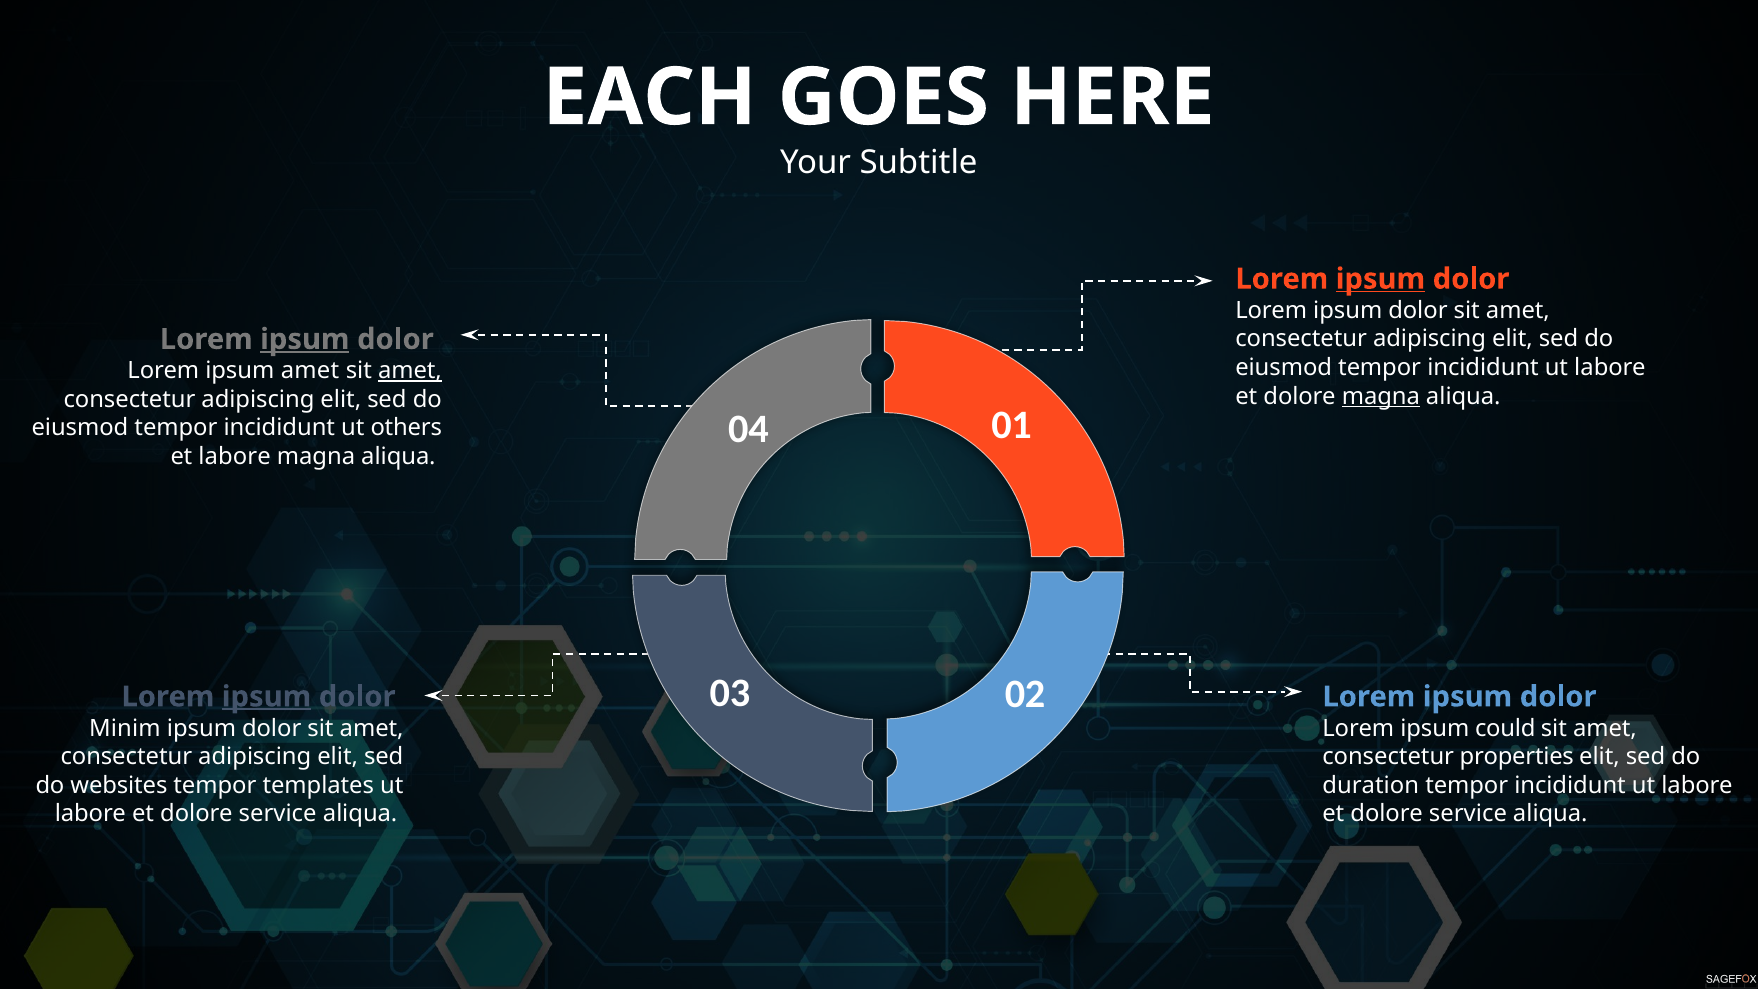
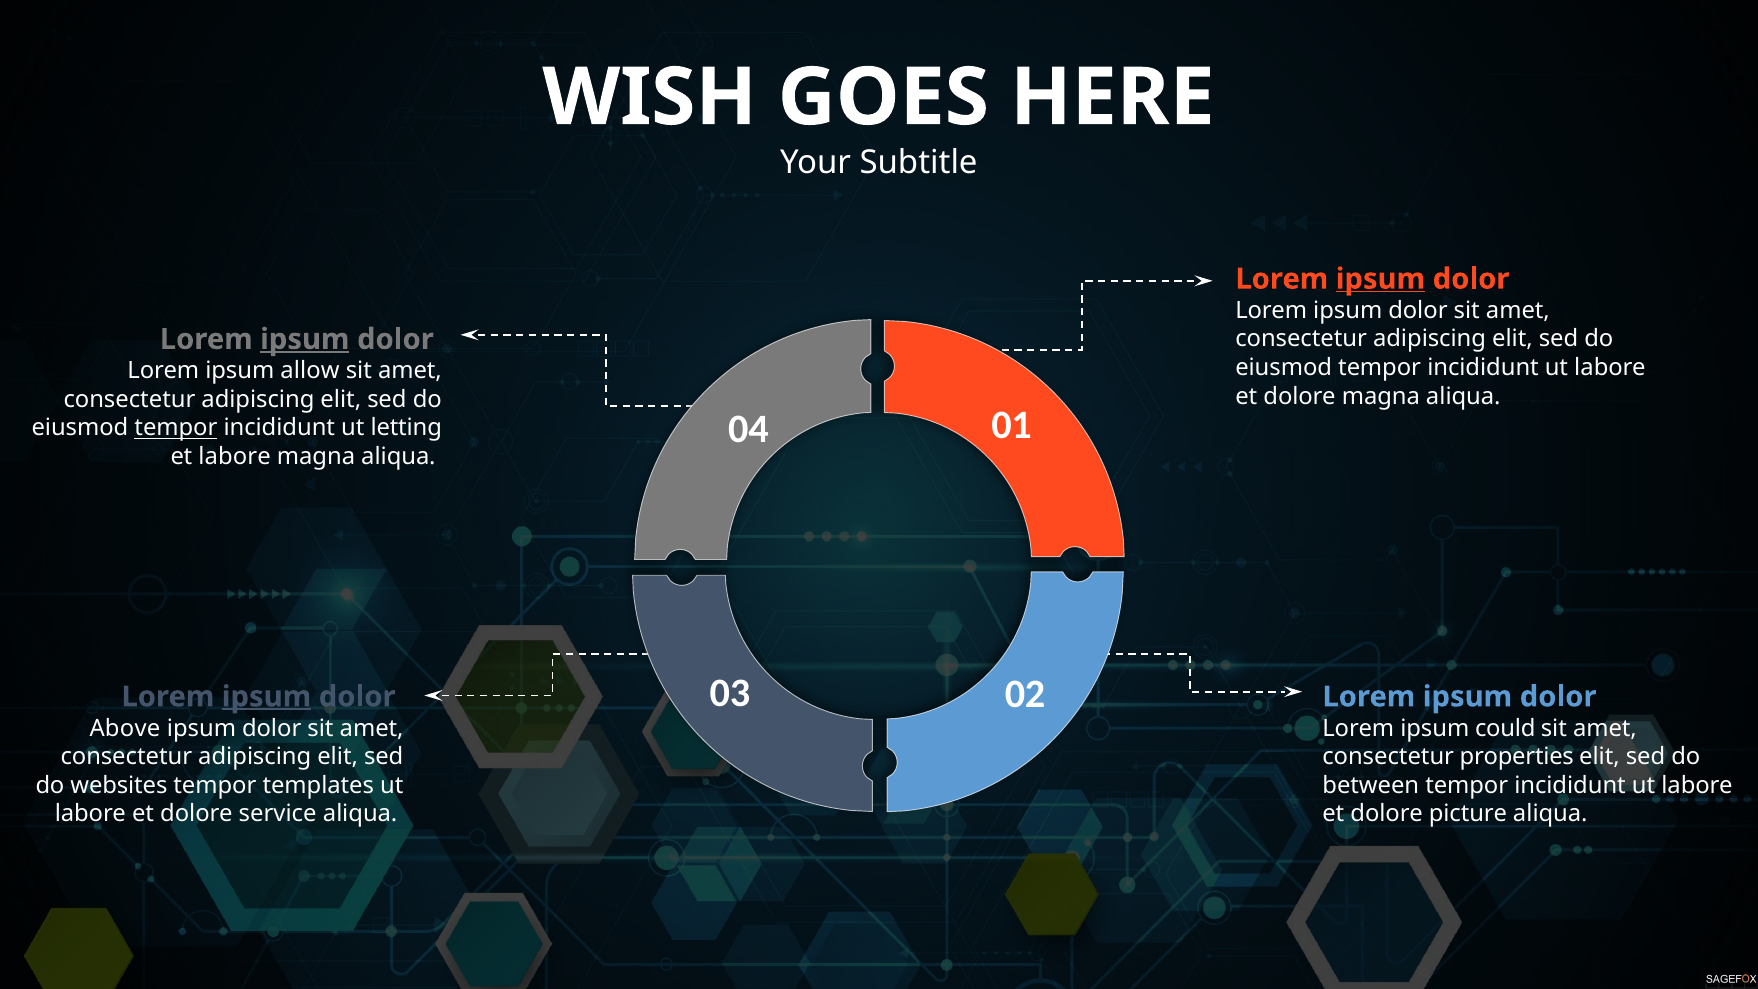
EACH: EACH -> WISH (650, 98)
ipsum amet: amet -> allow (310, 371)
amet underline: present -> none (410, 371)
magna underline: present -> none (1381, 396)
tempor underline: none -> present (176, 428)
others: others -> letting (406, 428)
Minim: Minim -> Above (125, 728)
duration: duration -> between (1371, 785)
service: service -> picture (1468, 814)
